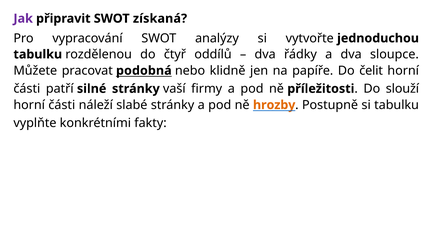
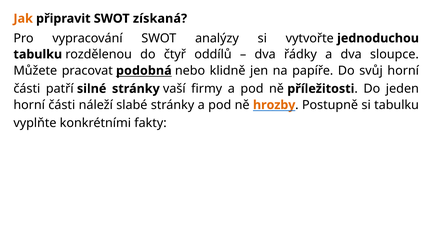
Jak colour: purple -> orange (23, 19)
čelit: čelit -> svůj (371, 71)
slouží: slouží -> jeden (402, 89)
